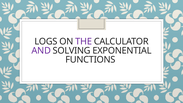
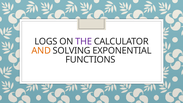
AND colour: purple -> orange (41, 51)
